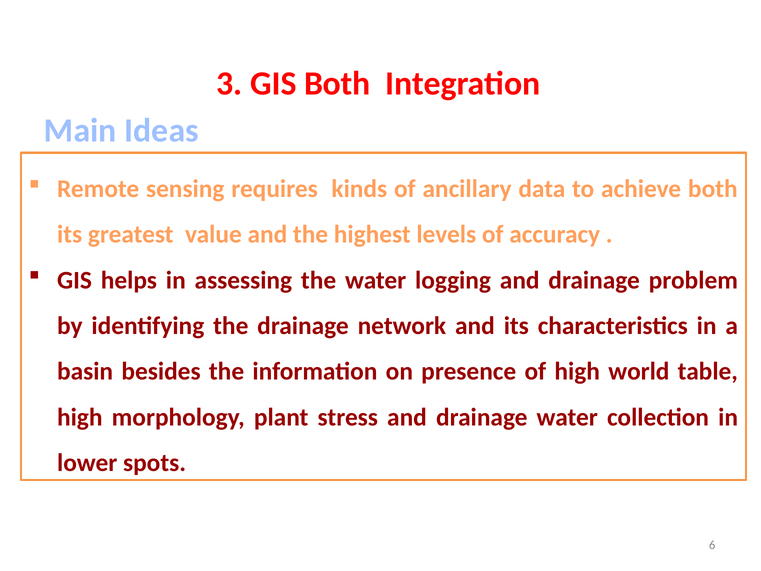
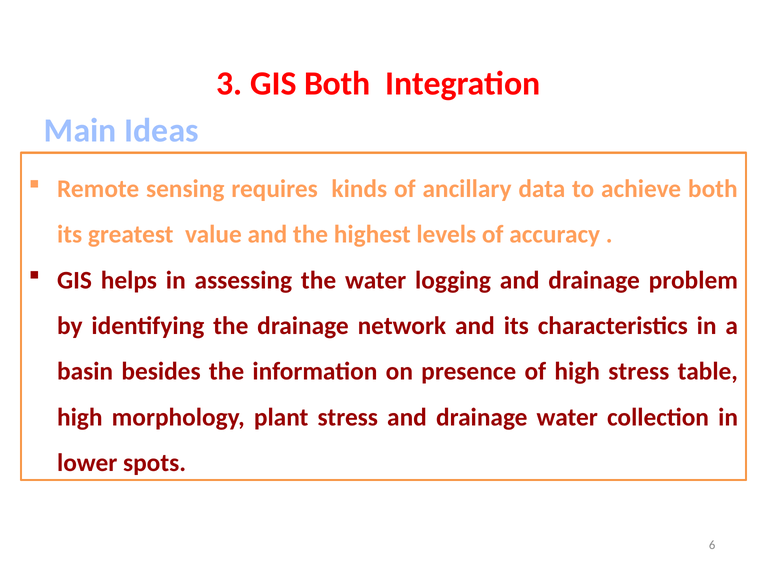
high world: world -> stress (639, 371)
